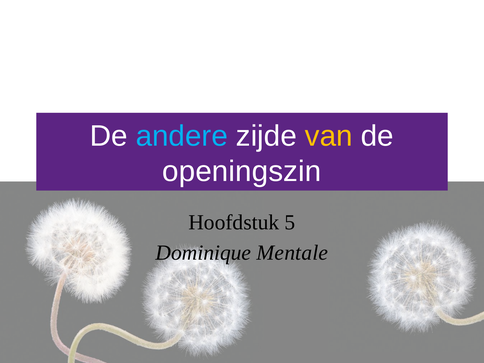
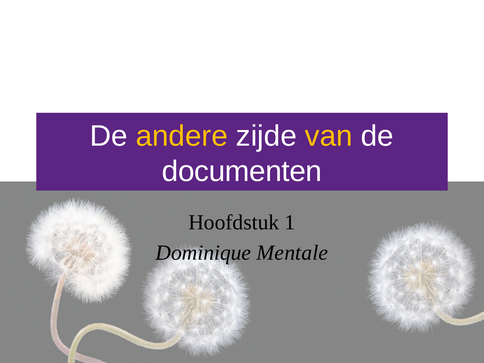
andere colour: light blue -> yellow (182, 136)
openingszin: openingszin -> documenten (242, 171)
5: 5 -> 1 (290, 223)
